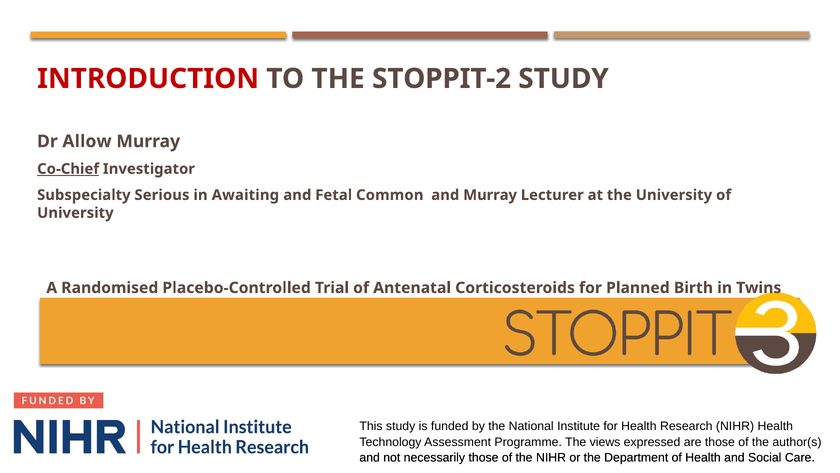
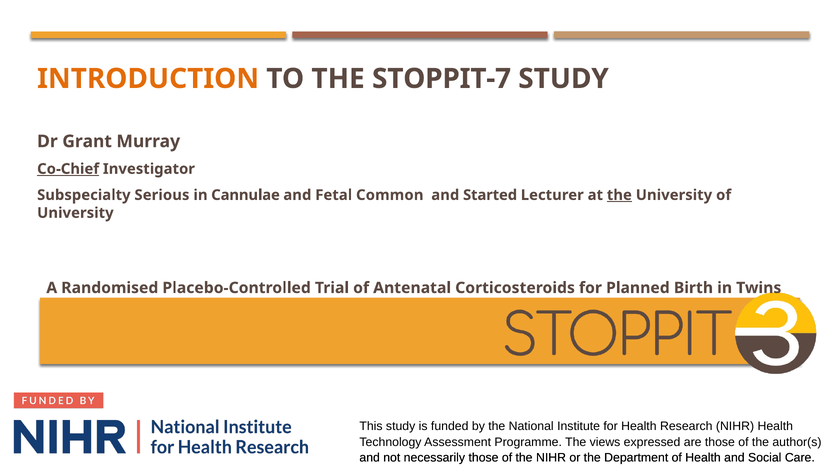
INTRODUCTION colour: red -> orange (148, 79)
STOPPIT-2: STOPPIT-2 -> STOPPIT-7 (442, 79)
Allow: Allow -> Grant (87, 141)
Awaiting: Awaiting -> Cannulae (246, 195)
and Murray: Murray -> Started (490, 195)
the underline: none -> present (619, 195)
